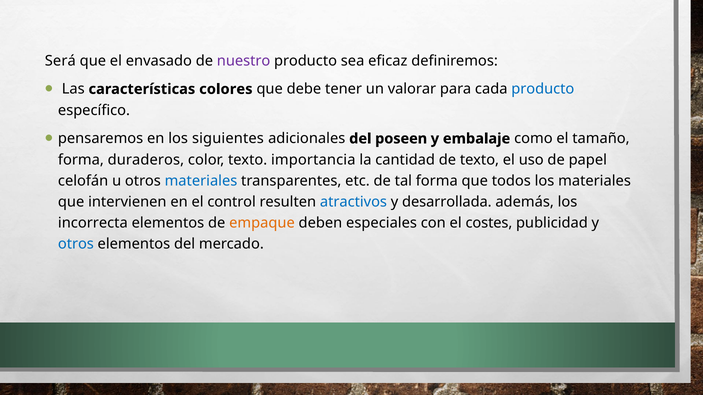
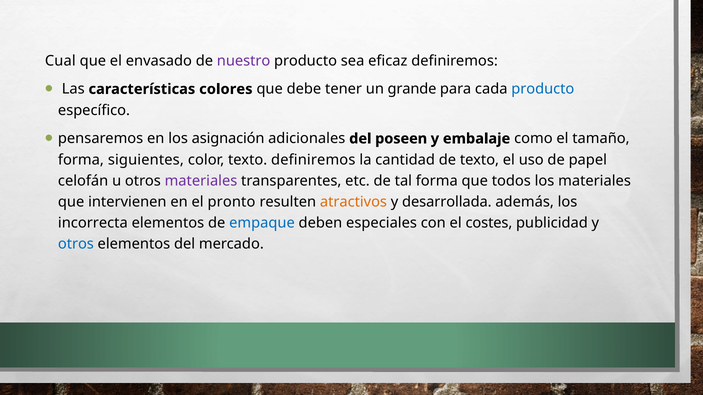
Será: Será -> Cual (60, 61)
valorar: valorar -> grande (412, 89)
siguientes: siguientes -> asignación (228, 139)
duraderos: duraderos -> siguientes (146, 160)
texto importancia: importancia -> definiremos (313, 160)
materiales colour: blue -> purple (201, 181)
control: control -> pronto (231, 202)
atractivos colour: blue -> orange (353, 202)
empaque colour: orange -> blue (262, 223)
